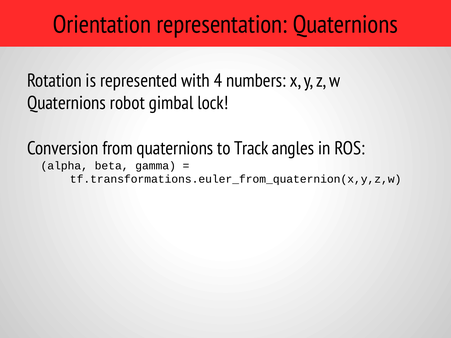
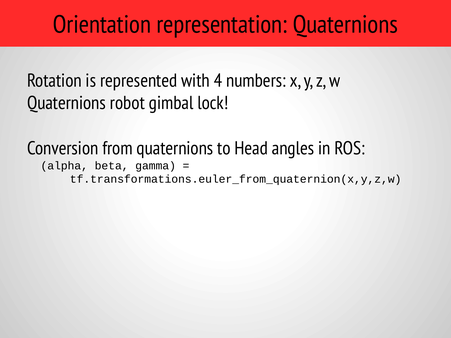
Track: Track -> Head (251, 148)
